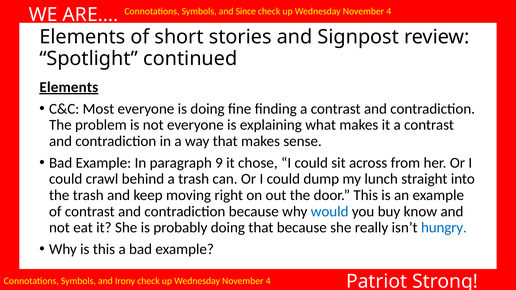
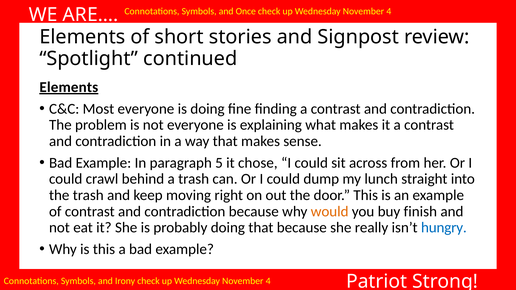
Since: Since -> Once (246, 11)
9: 9 -> 5 (219, 163)
would colour: blue -> orange (330, 212)
know: know -> finish (420, 212)
